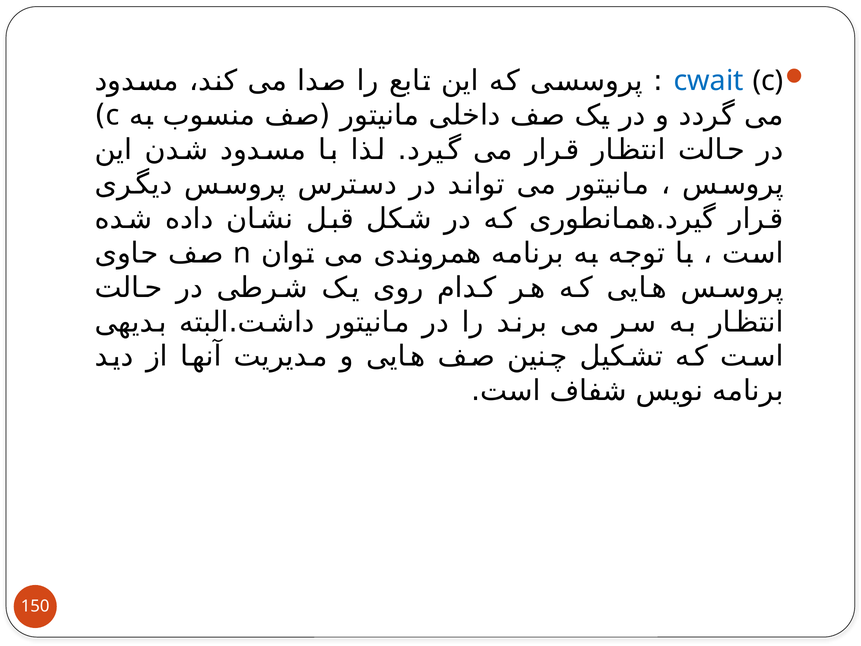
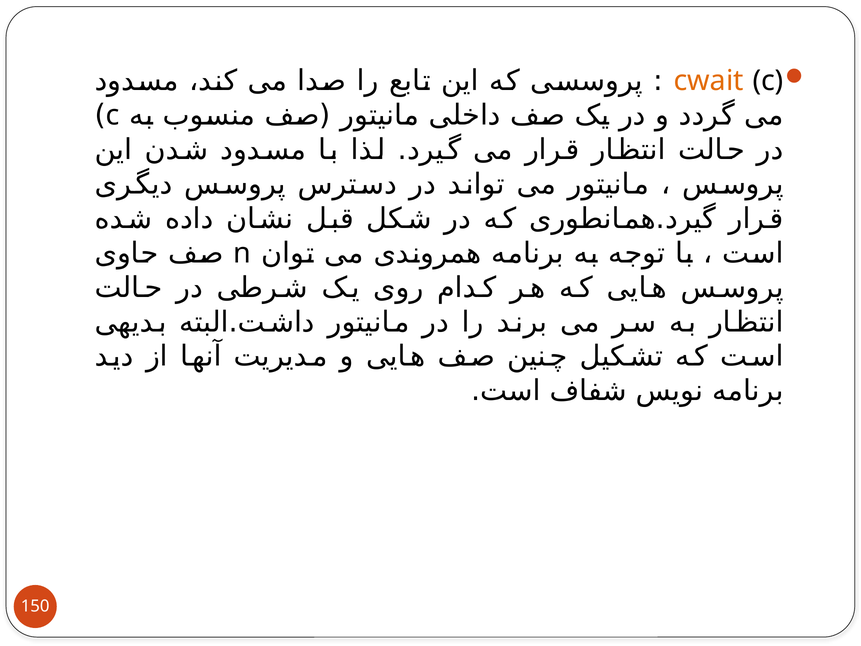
cwait colour: blue -> orange (709, 81)
